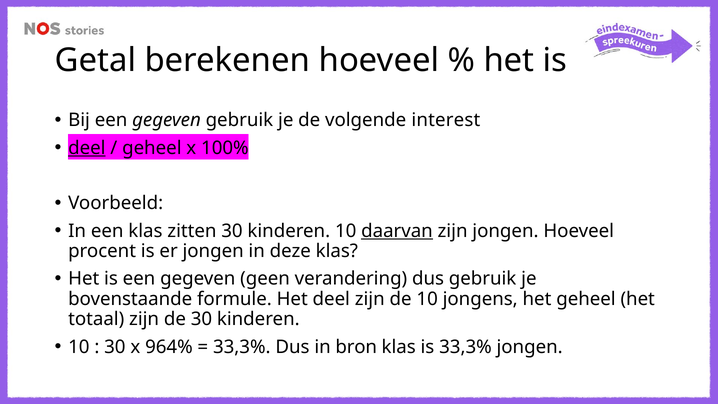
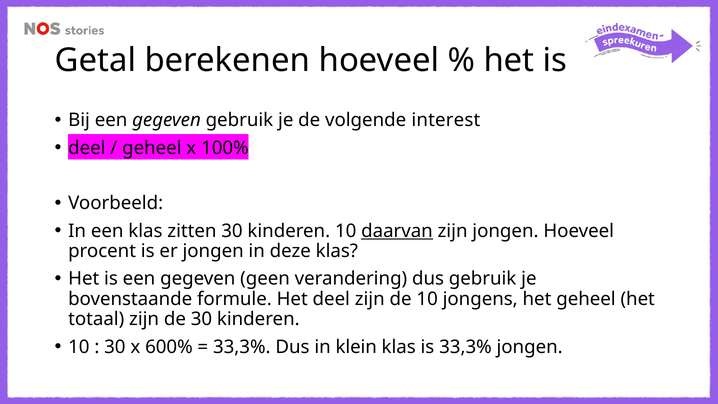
deel underline: present -> none (87, 148)
964%: 964% -> 600% (169, 347)
bron: bron -> klein (356, 347)
